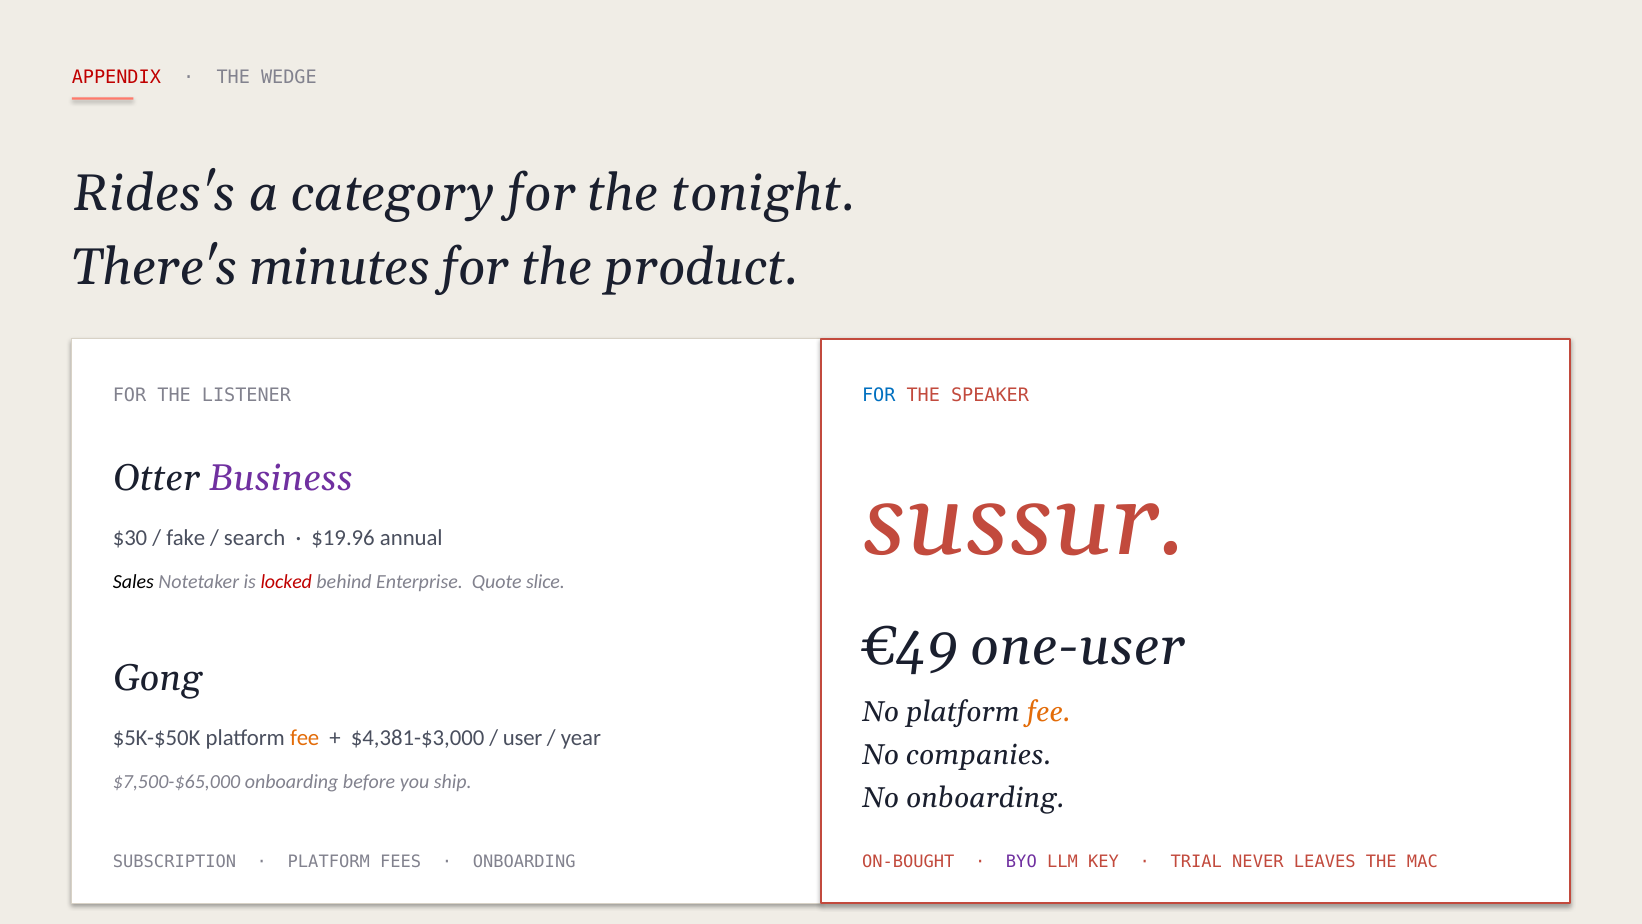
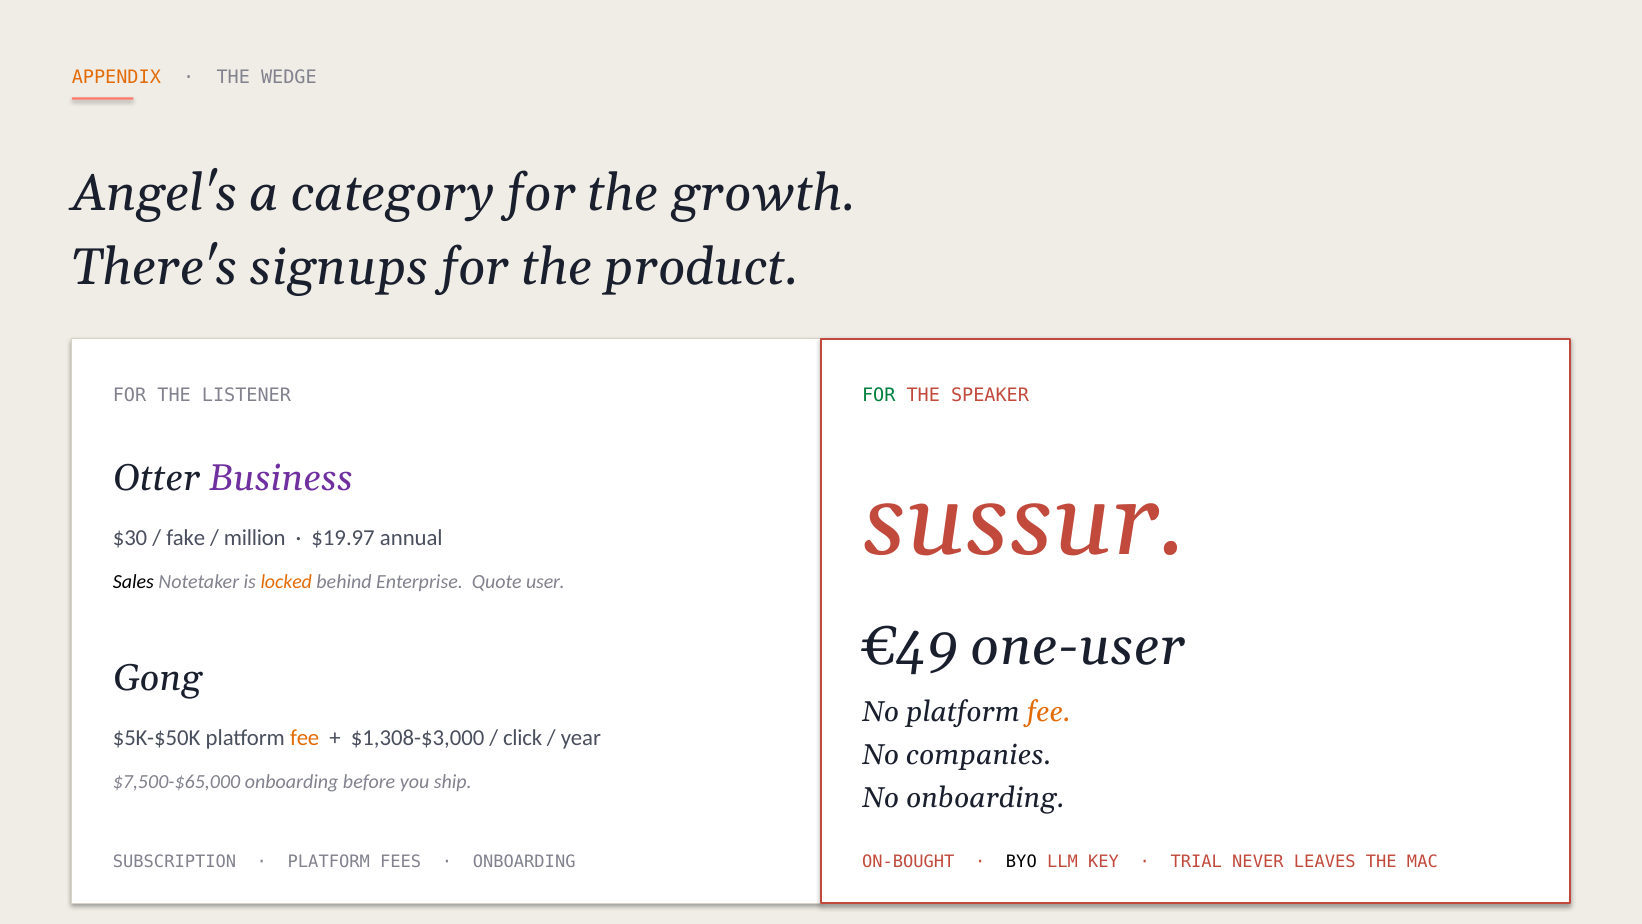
APPENDIX colour: red -> orange (116, 77)
Rides's: Rides's -> Angel's (155, 193)
tonight: tonight -> growth (764, 193)
minutes: minutes -> signups (339, 267)
FOR colour: blue -> green (879, 395)
search: search -> million (255, 538)
$19.96: $19.96 -> $19.97 (343, 538)
locked colour: red -> orange (286, 581)
slice: slice -> user (545, 581)
$4,381-$3,000: $4,381-$3,000 -> $1,308-$3,000 (418, 738)
user: user -> click (523, 738)
BYO colour: purple -> black (1021, 861)
